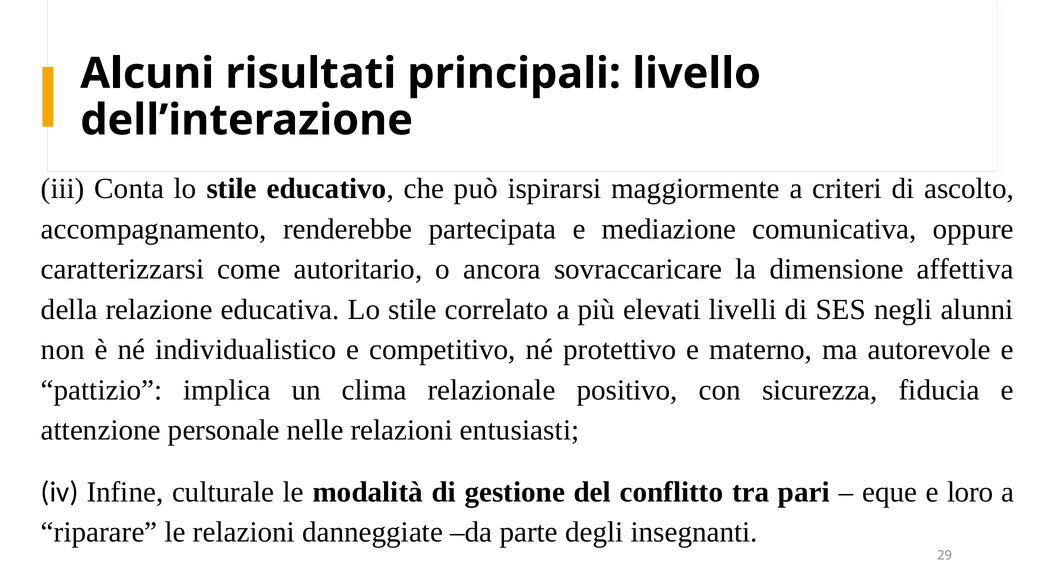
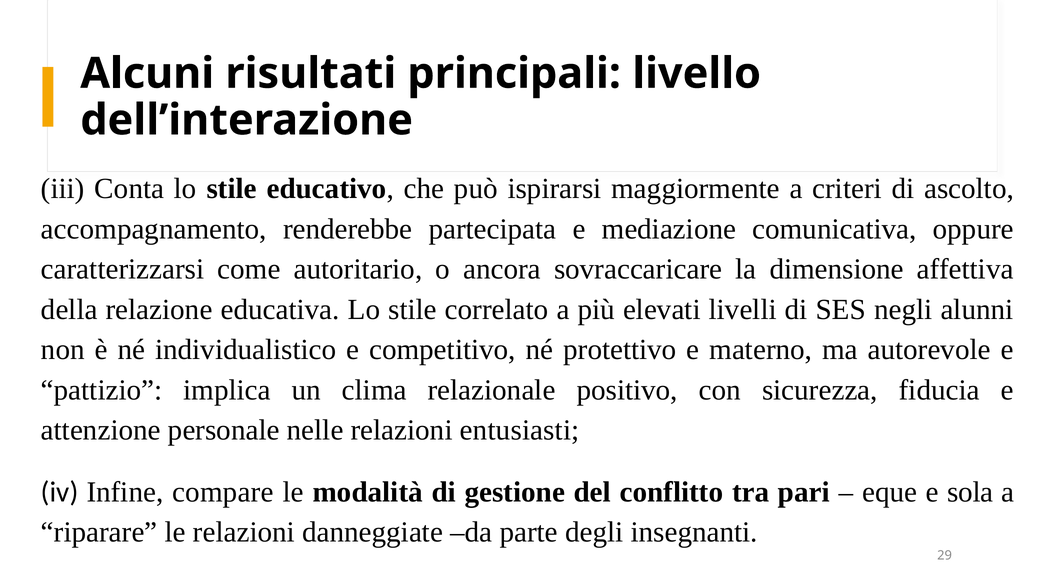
culturale: culturale -> compare (223, 492)
loro: loro -> sola (970, 492)
